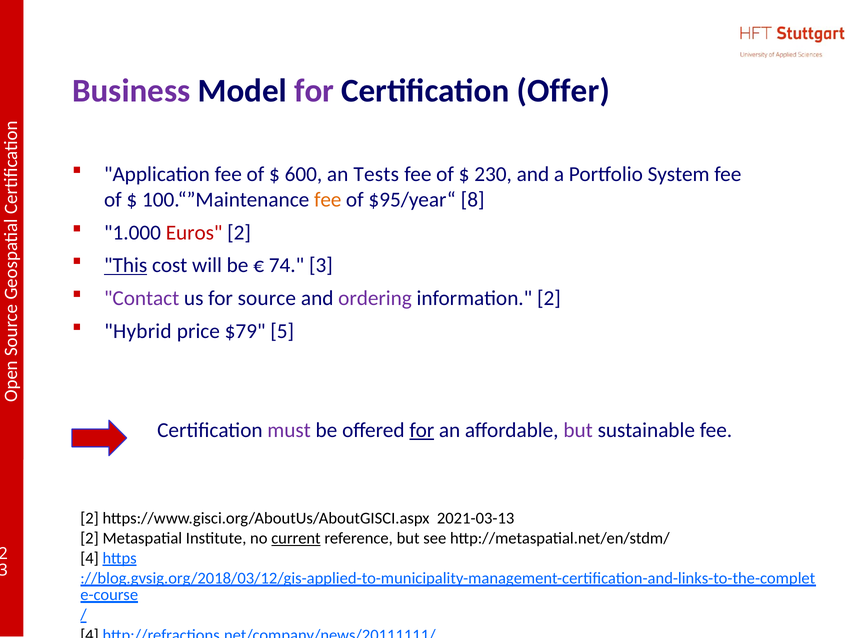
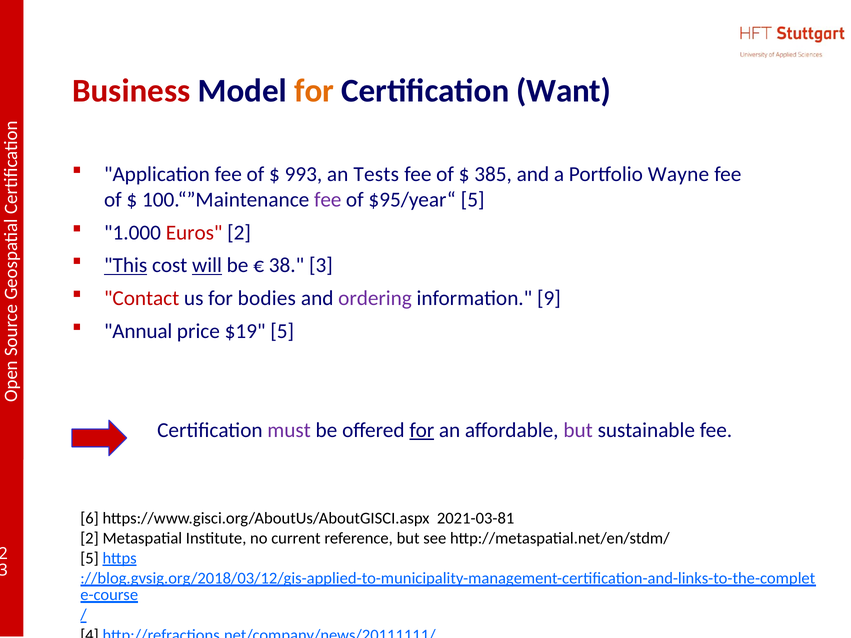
Business colour: purple -> red (131, 91)
for colour: purple -> orange (314, 91)
Offer: Offer -> Want (564, 91)
600: 600 -> 993 (303, 174)
230: 230 -> 385 (493, 174)
System: System -> Wayne (678, 174)
fee colour: orange -> purple (328, 200)
$95/year“ 8: 8 -> 5 (473, 200)
will underline: none -> present (207, 266)
74: 74 -> 38 (287, 266)
Contact colour: purple -> red (142, 299)
source: source -> bodies (267, 299)
information 2: 2 -> 9 (549, 299)
Hybrid: Hybrid -> Annual (138, 332)
$79: $79 -> $19 (245, 332)
2: 2 -> 6 (90, 519)
2021-03-13: 2021-03-13 -> 2021-03-81 (476, 519)
current underline: present -> none (296, 538)
4: 4 -> 5 (90, 558)
